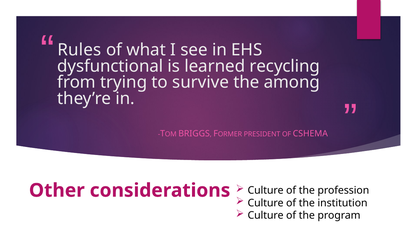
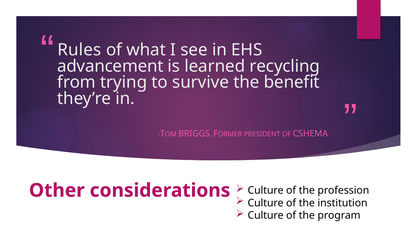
dysfunctional: dysfunctional -> advancement (110, 66)
among: among -> benefit (292, 82)
